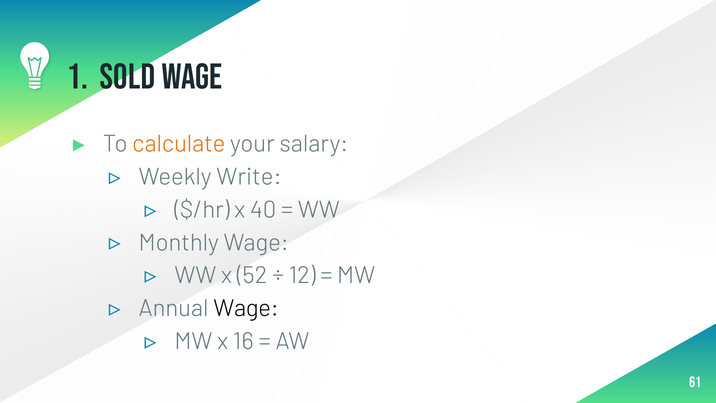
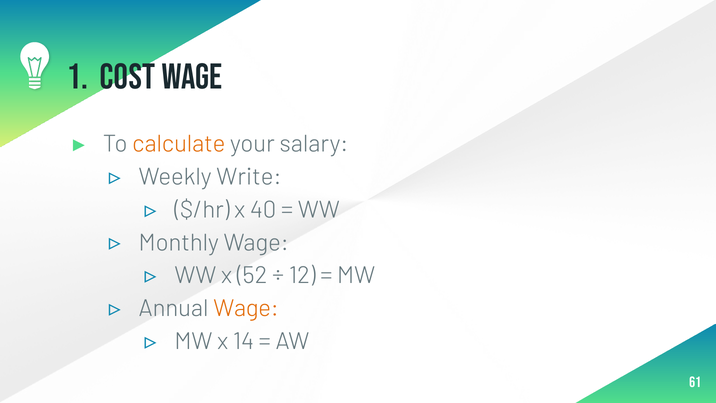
Sold: Sold -> Cost (128, 77)
Wage colour: black -> orange (246, 308)
16: 16 -> 14 (243, 341)
